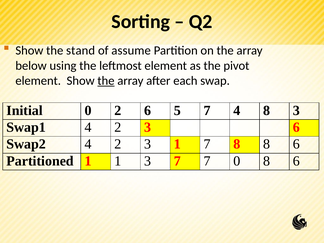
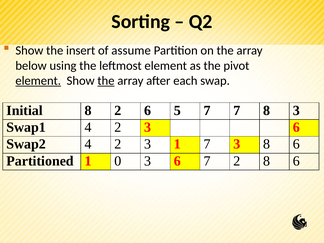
stand: stand -> insert (81, 51)
element underline: none -> present (38, 81)
Initial 0: 0 -> 8 (88, 110)
7 4: 4 -> 7 (237, 110)
7 8: 8 -> 3 (237, 144)
1 1: 1 -> 0 (118, 161)
7: 7 -> 6 (177, 161)
7 0: 0 -> 2 (237, 161)
